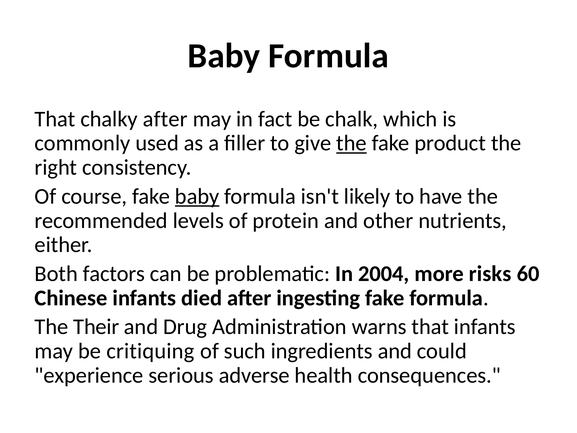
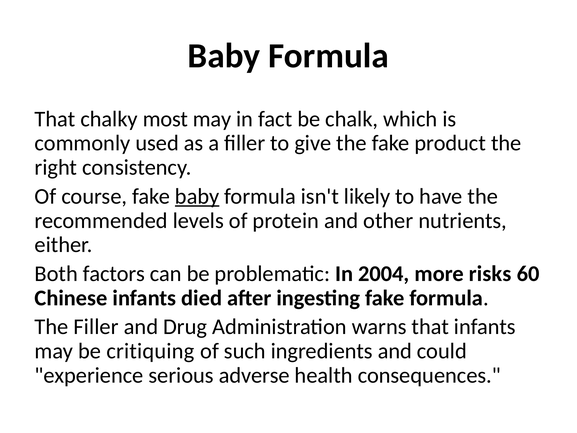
chalky after: after -> most (165, 119)
the underline: present -> none (351, 143)
The Their: Their -> Filler (96, 327)
